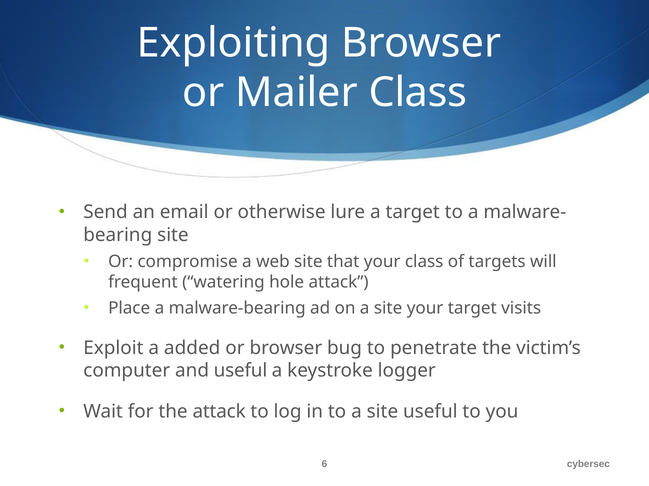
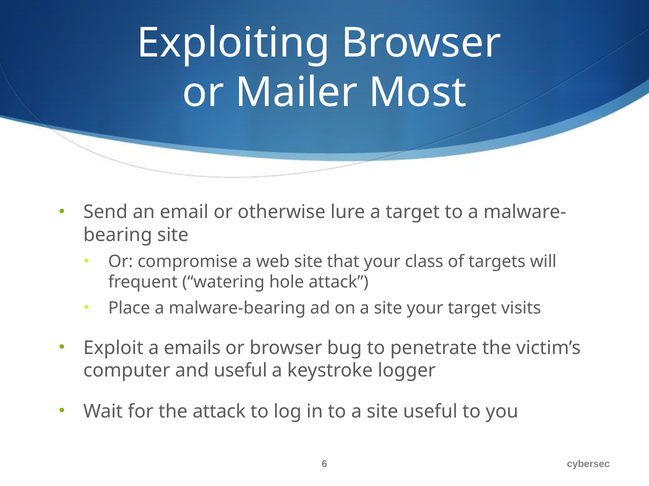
Mailer Class: Class -> Most (418, 93)
added: added -> emails (192, 348)
